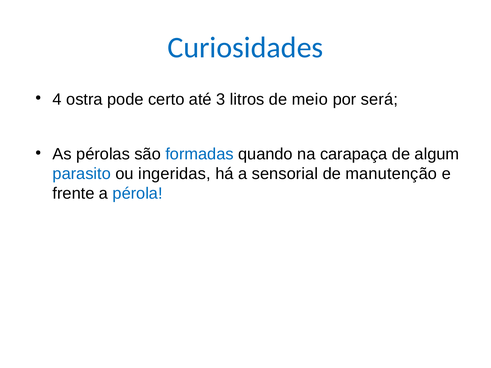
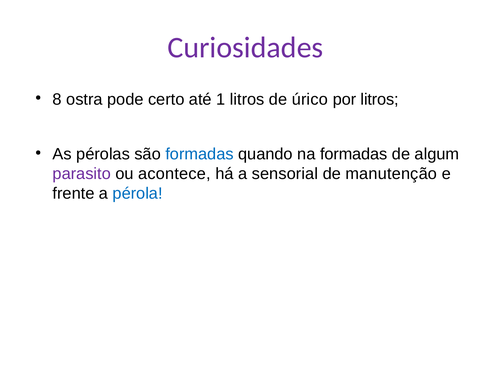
Curiosidades colour: blue -> purple (245, 48)
4: 4 -> 8 (57, 99)
3: 3 -> 1 (221, 99)
meio: meio -> úrico (310, 99)
por será: será -> litros (380, 99)
na carapaça: carapaça -> formadas (354, 154)
parasito colour: blue -> purple (82, 174)
ingeridas: ingeridas -> acontece (174, 174)
